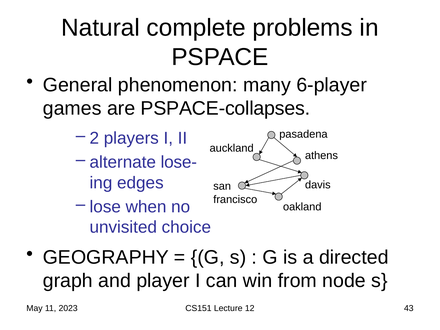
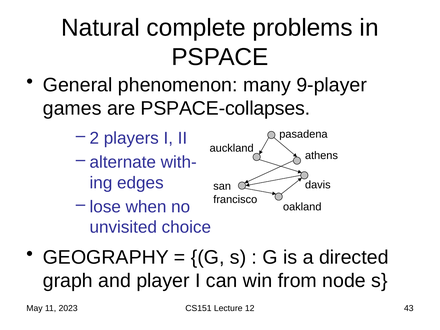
6-player: 6-player -> 9-player (332, 85)
lose-: lose- -> with- (179, 162)
